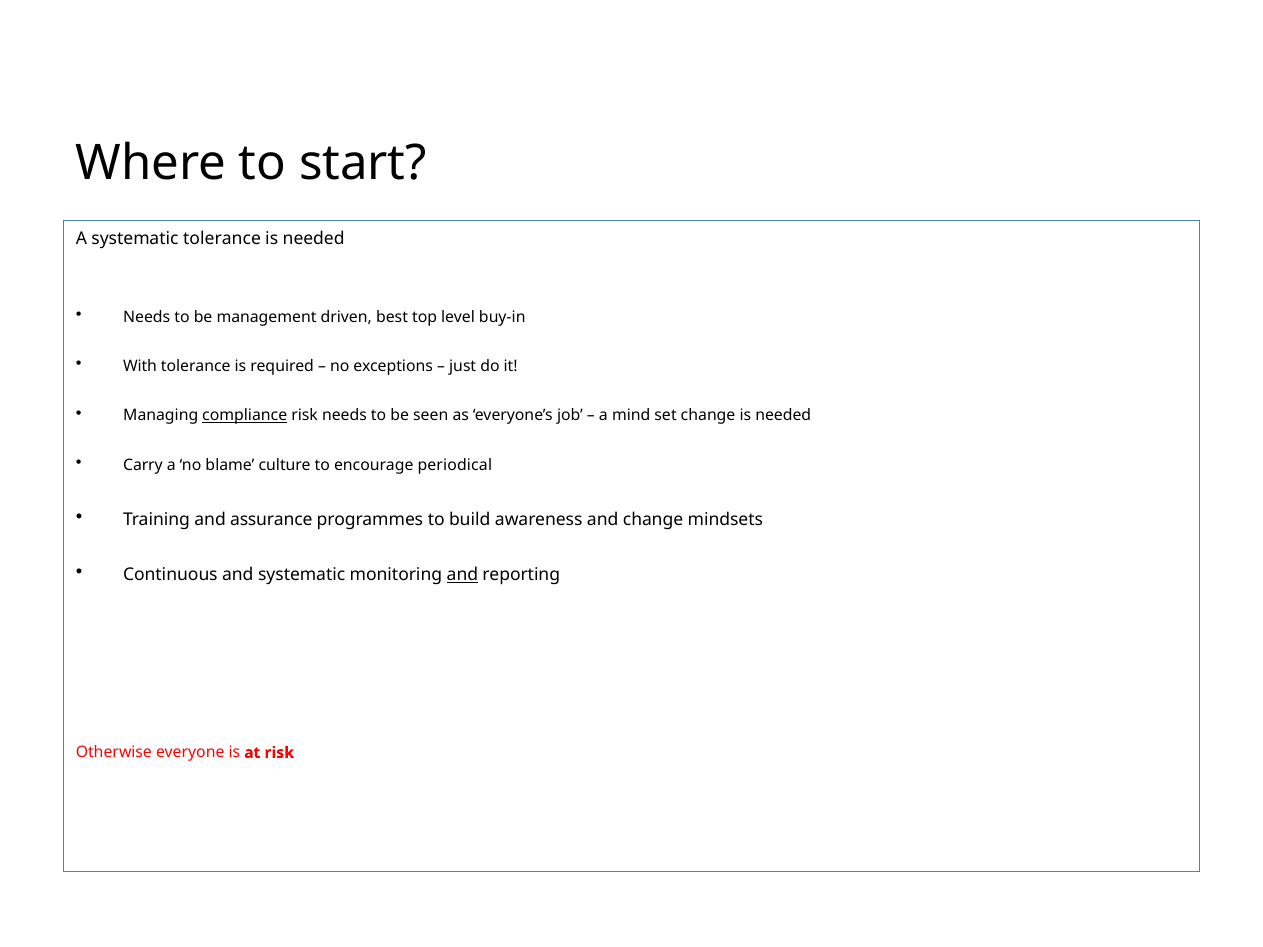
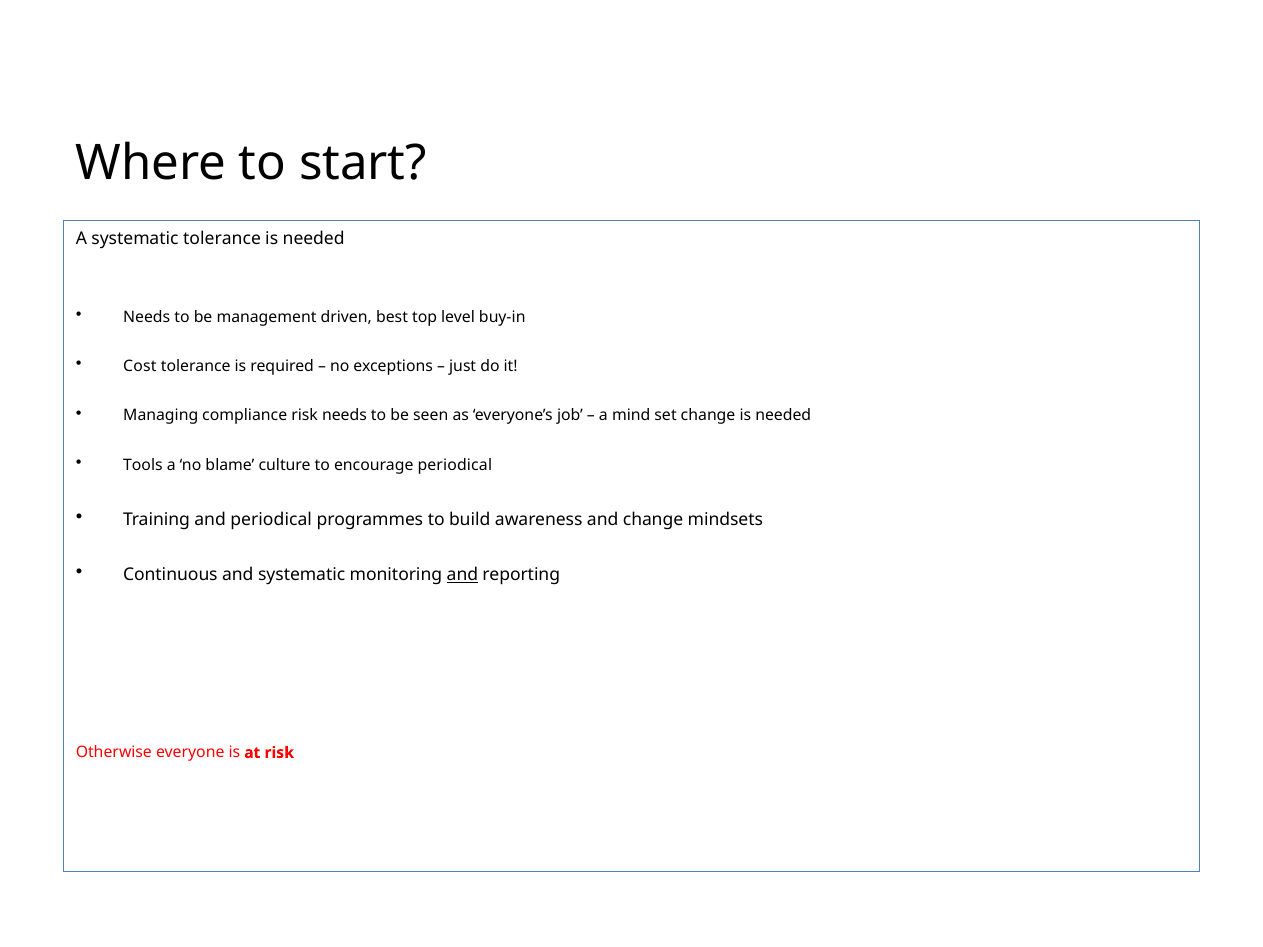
With: With -> Cost (140, 366)
compliance underline: present -> none (245, 416)
Carry: Carry -> Tools (143, 465)
and assurance: assurance -> periodical (271, 520)
